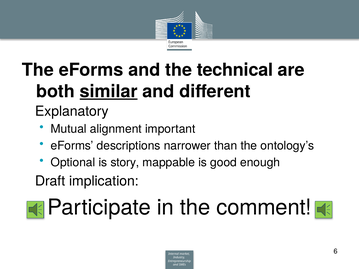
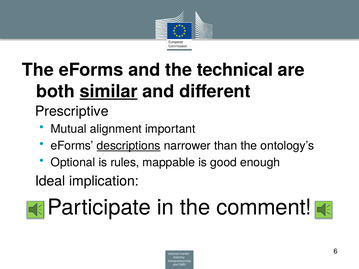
Explanatory: Explanatory -> Prescriptive (72, 111)
descriptions underline: none -> present (129, 146)
story: story -> rules (125, 163)
Draft: Draft -> Ideal (50, 181)
